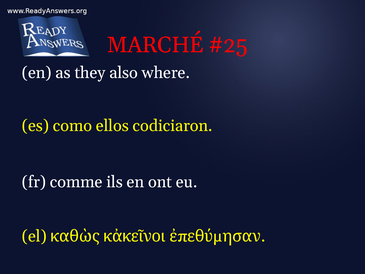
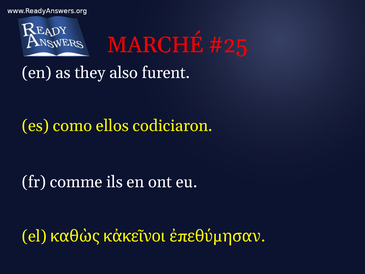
where: where -> furent (166, 73)
